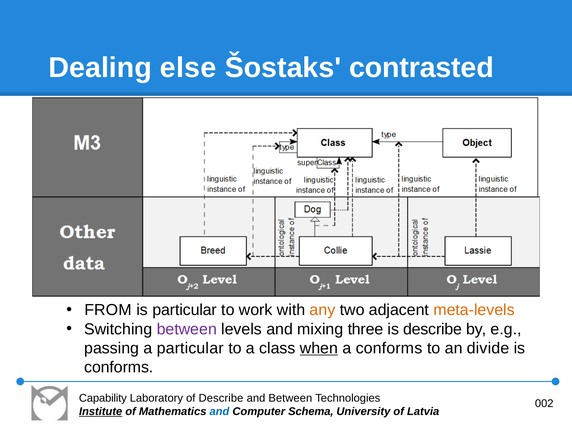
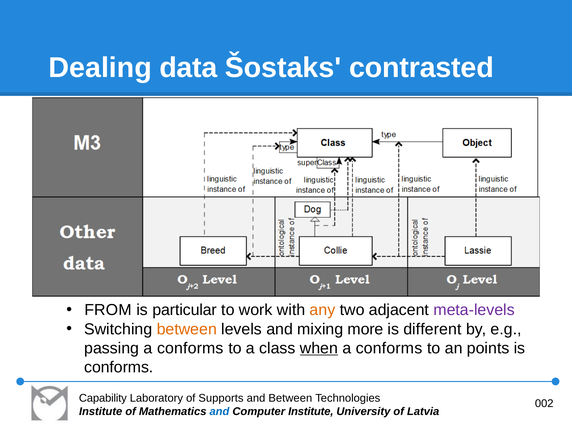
else: else -> data (188, 68)
meta-levels colour: orange -> purple (474, 310)
between colour: purple -> orange (187, 329)
three: three -> more (365, 329)
is describe: describe -> different (432, 329)
passing a particular: particular -> conforms (190, 348)
divide: divide -> points (488, 348)
of Describe: Describe -> Supports (221, 398)
Institute underline: present -> none (101, 412)
Computer Schema: Schema -> Institute (311, 412)
